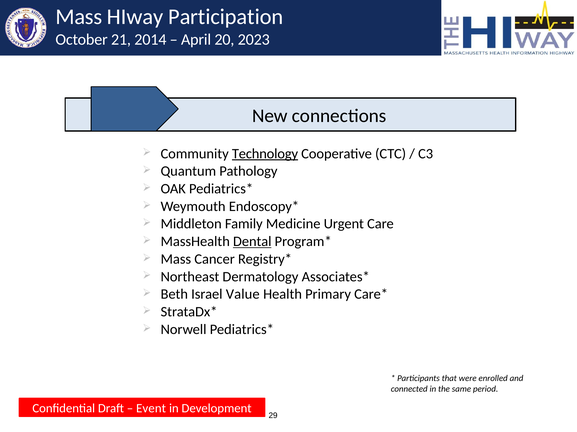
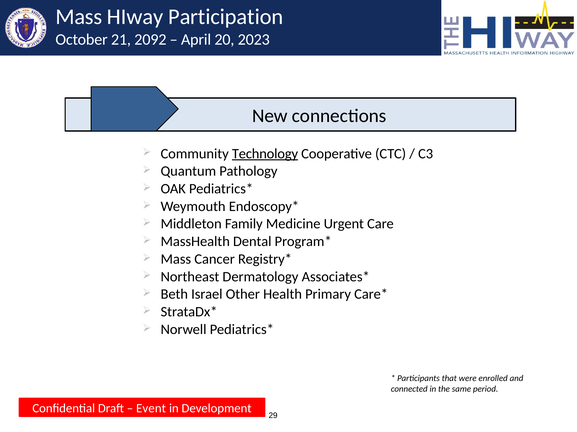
2014: 2014 -> 2092 (150, 40)
Dental underline: present -> none (252, 242)
Value: Value -> Other (243, 295)
